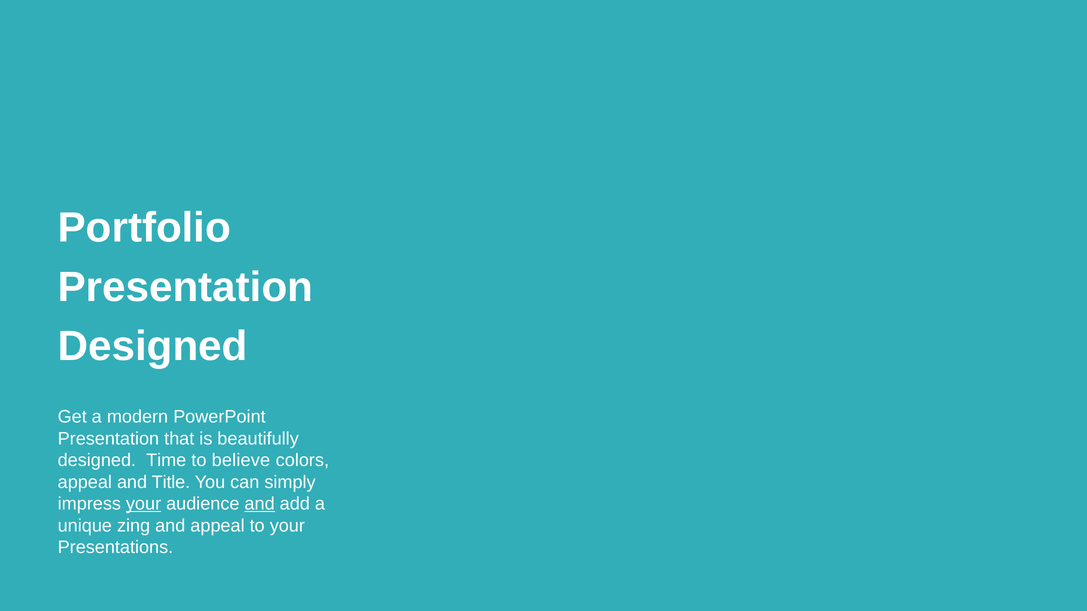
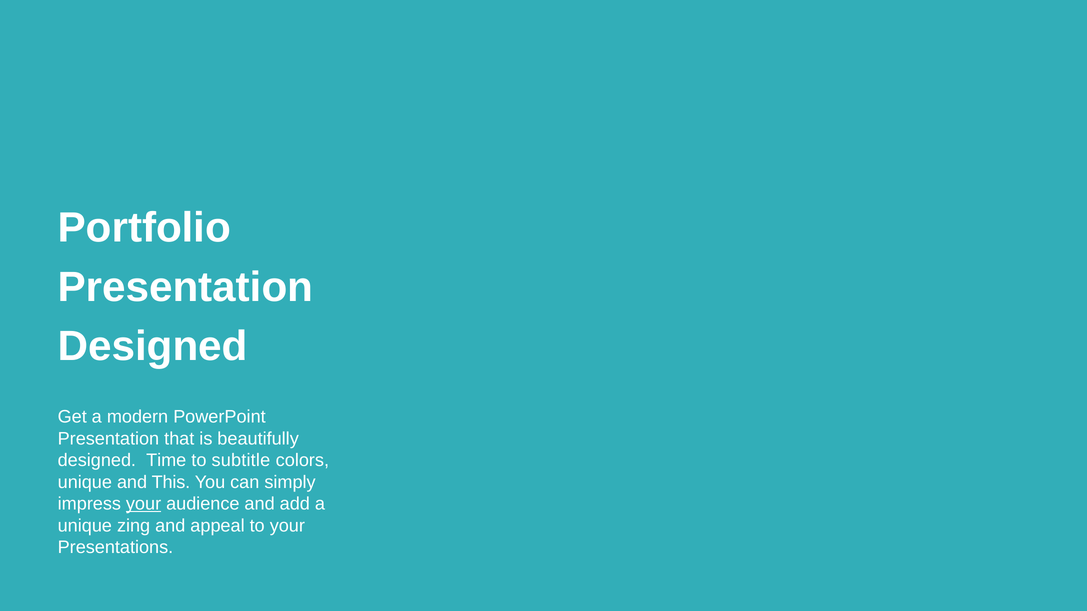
believe: believe -> subtitle (241, 461)
appeal: appeal -> unique (85, 483)
Title: Title -> This (171, 483)
and underline: present -> none (260, 504)
